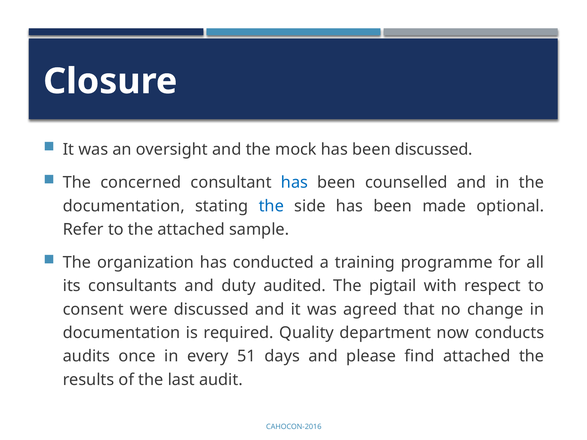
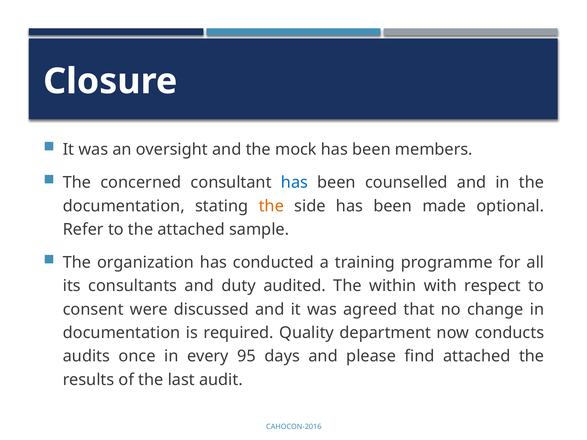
been discussed: discussed -> members (434, 150)
the colour: blue -> orange (271, 206)
pigtail: pigtail -> within (393, 286)
51: 51 -> 95 (247, 356)
